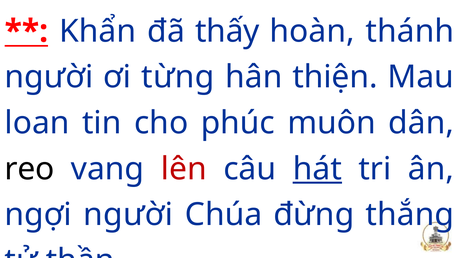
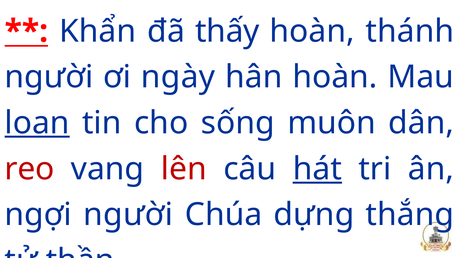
từng: từng -> ngày (178, 77)
hân thiện: thiện -> hoàn (335, 77)
loan underline: none -> present (37, 123)
phúc: phúc -> sống (238, 123)
reo colour: black -> red (30, 169)
đừng: đừng -> dựng (314, 215)
